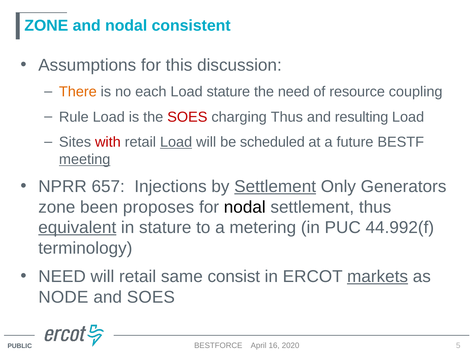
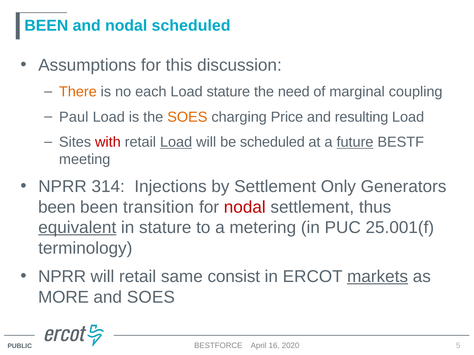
ZONE: ZONE -> BEEN (46, 26)
nodal consistent: consistent -> scheduled (191, 26)
resource: resource -> marginal (357, 92)
Rule: Rule -> Paul (74, 117)
SOES colour: red -> orange (187, 117)
charging Thus: Thus -> Price (287, 117)
future underline: none -> present (355, 142)
meeting underline: present -> none (85, 160)
657: 657 -> 314 (108, 187)
Settlement underline: present -> none (275, 187)
zone: zone -> been (57, 207)
proposes: proposes -> transition (159, 207)
nodal colour: black -> red (245, 207)
44.992(f: 44.992(f -> 25.001(f (400, 228)
NEED: NEED -> NPRR (62, 277)
NODE: NODE -> MORE (64, 298)
